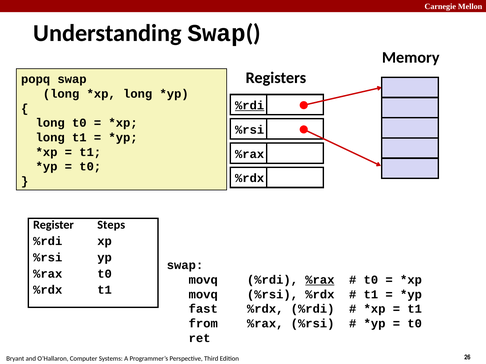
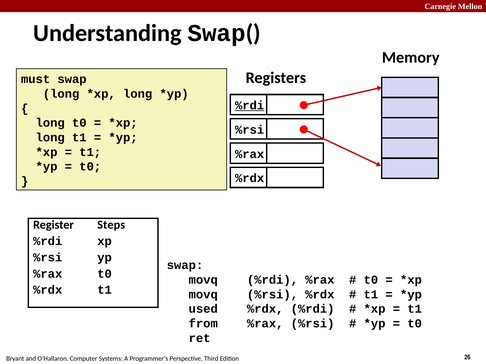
popq: popq -> must (36, 79)
%rax underline: present -> none (320, 280)
fast: fast -> used (203, 309)
